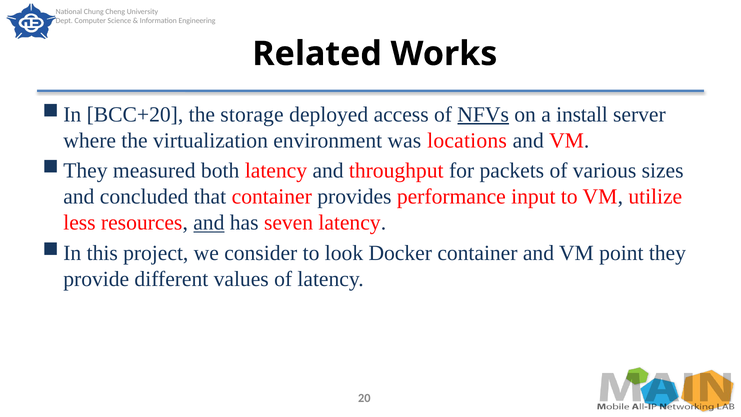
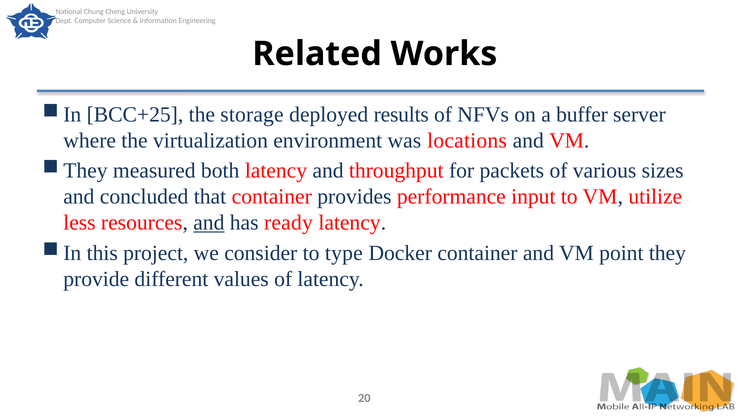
BCC+20: BCC+20 -> BCC+25 (135, 115)
access: access -> results (401, 115)
NFVs underline: present -> none (483, 115)
install: install -> buffer (582, 115)
seven: seven -> ready (288, 223)
look: look -> type (344, 253)
